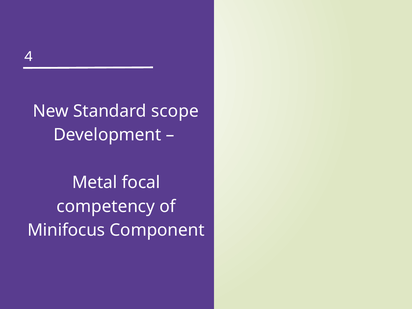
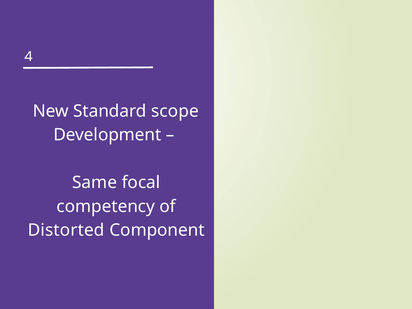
Metal: Metal -> Same (95, 183)
Minifocus: Minifocus -> Distorted (66, 230)
